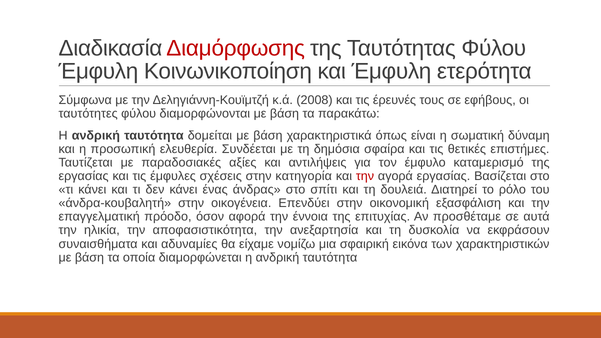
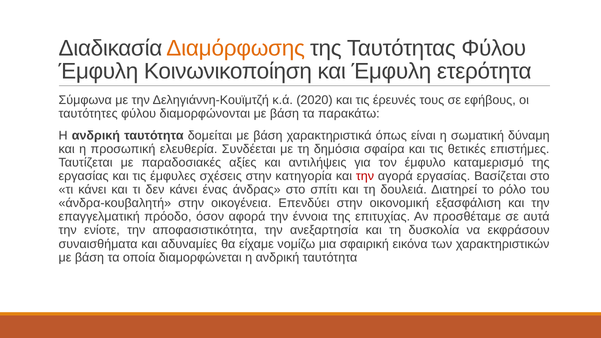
Διαμόρφωσης colour: red -> orange (236, 48)
2008: 2008 -> 2020 (315, 100)
ηλικία: ηλικία -> ενίοτε (102, 230)
